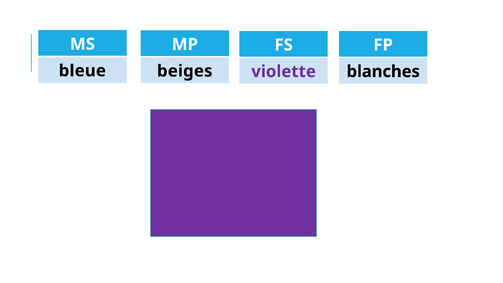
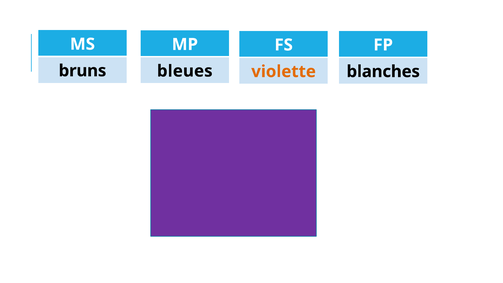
bleue: bleue -> bruns (83, 71)
beiges: beiges -> bleues (185, 71)
violette colour: purple -> orange (284, 72)
